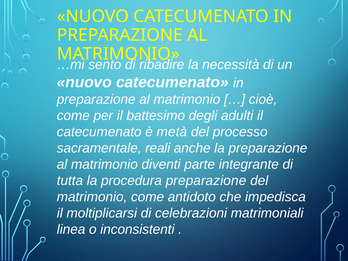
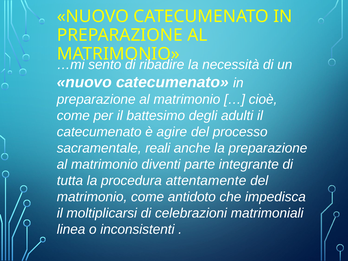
metà: metà -> agire (172, 132)
procedura preparazione: preparazione -> attentamente (206, 181)
